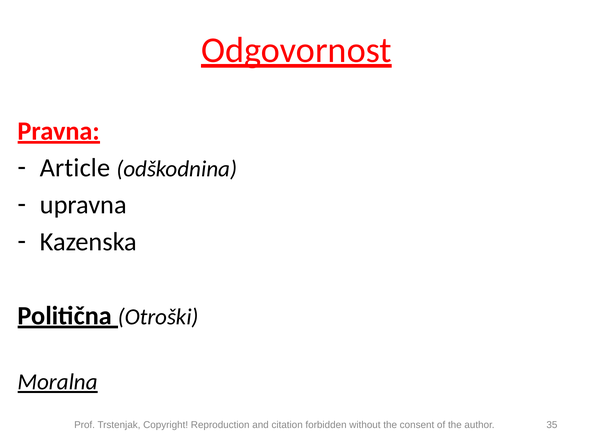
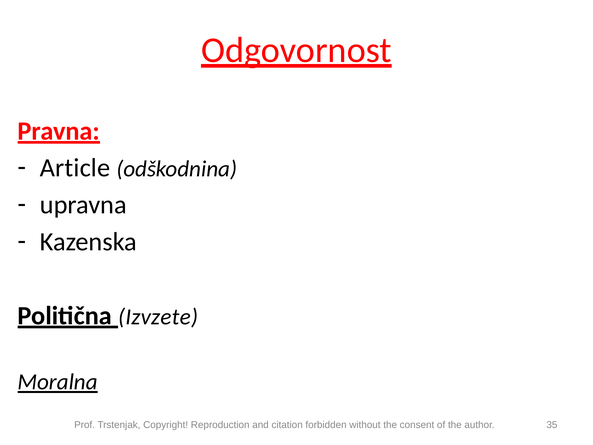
Otroški: Otroški -> Izvzete (158, 317)
